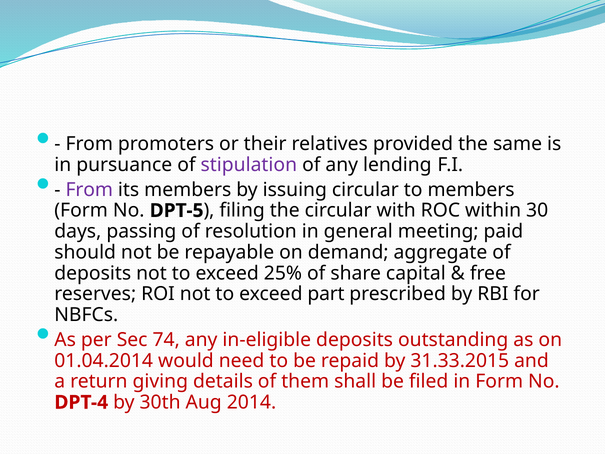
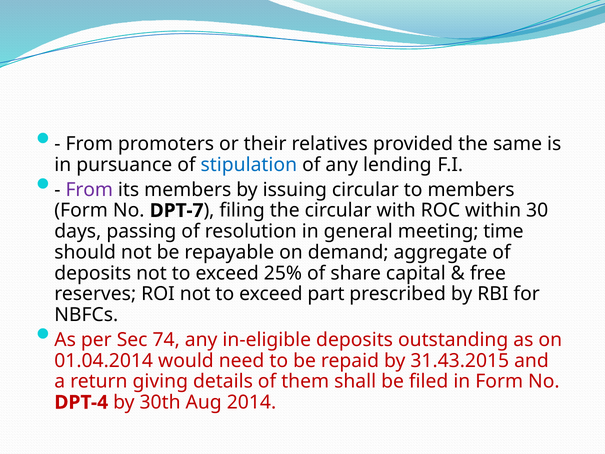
stipulation colour: purple -> blue (249, 165)
DPT-5: DPT-5 -> DPT-7 (177, 210)
paid: paid -> time (503, 231)
31.33.2015: 31.33.2015 -> 31.43.2015 (460, 360)
